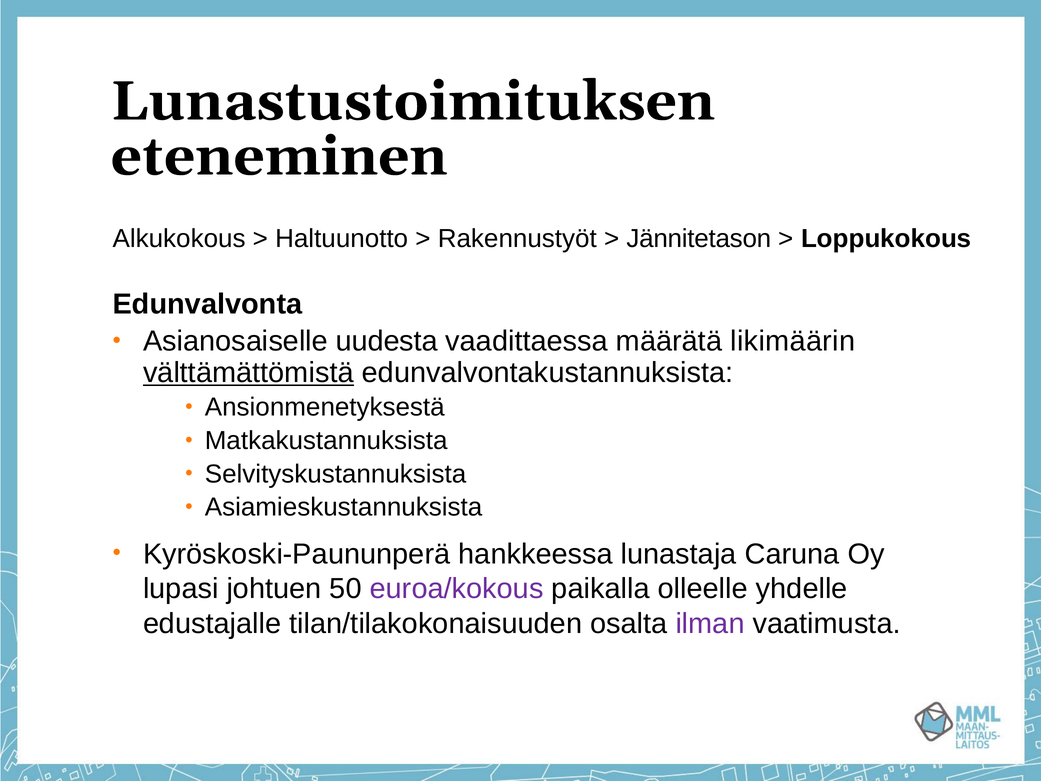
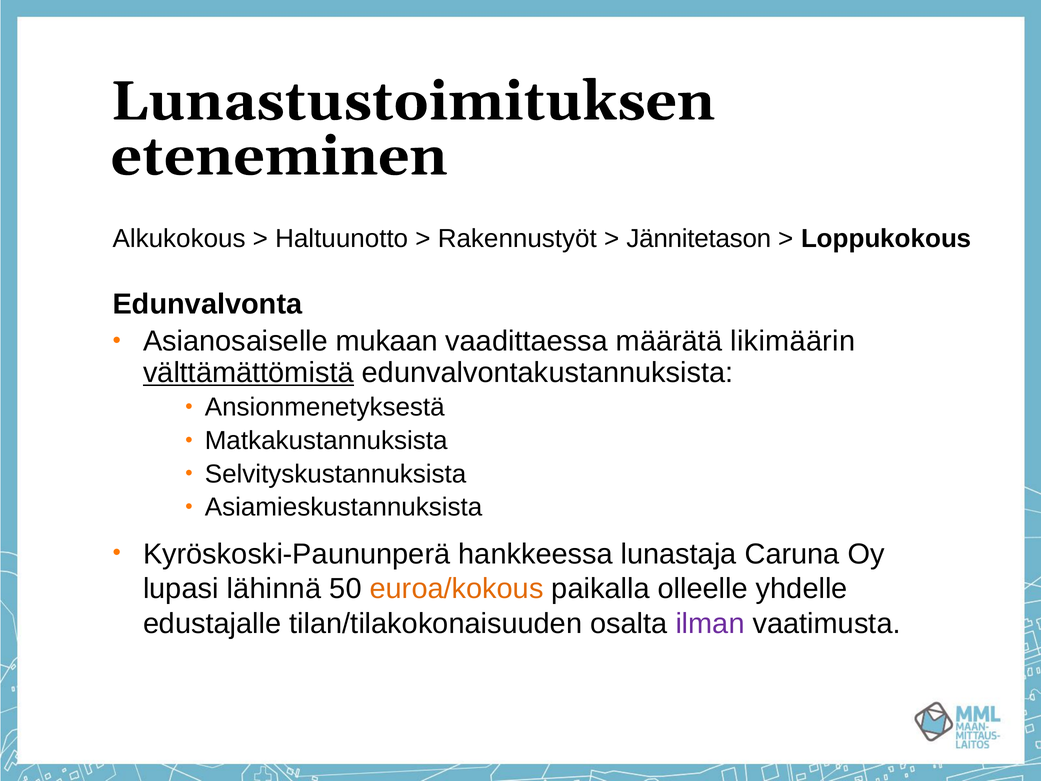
uudesta: uudesta -> mukaan (387, 341)
johtuen: johtuen -> lähinnä (274, 589)
euroa/kokous colour: purple -> orange (457, 589)
